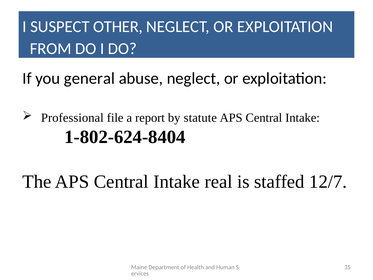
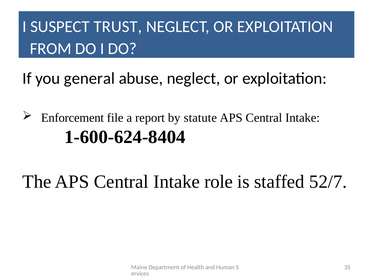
OTHER: OTHER -> TRUST (118, 27)
Professional: Professional -> Enforcement (72, 118)
1-802-624-8404: 1-802-624-8404 -> 1-600-624-8404 (125, 137)
real: real -> role (219, 182)
12/7: 12/7 -> 52/7 (328, 182)
